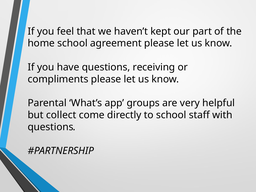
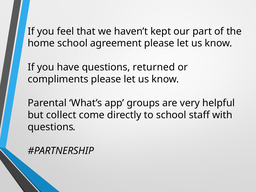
receiving: receiving -> returned (154, 67)
